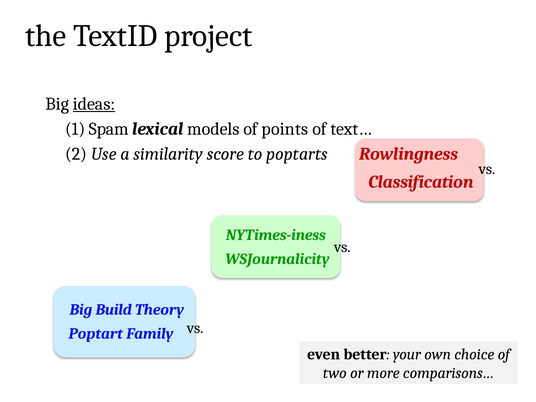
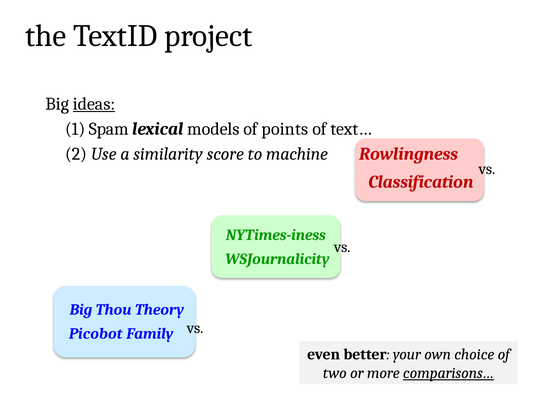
poptarts: poptarts -> machine (297, 154)
Build: Build -> Thou (114, 310)
Poptart: Poptart -> Picobot (96, 334)
comparisons… underline: none -> present (448, 373)
